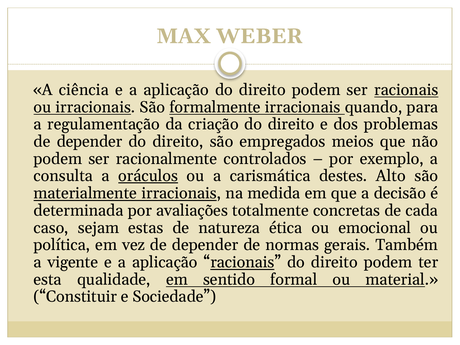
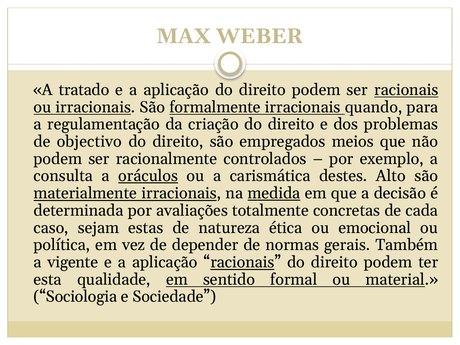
ciência: ciência -> tratado (84, 90)
depender: depender -> objectivo (89, 142)
medida underline: none -> present (274, 193)
Constituir: Constituir -> Sociologia (75, 297)
